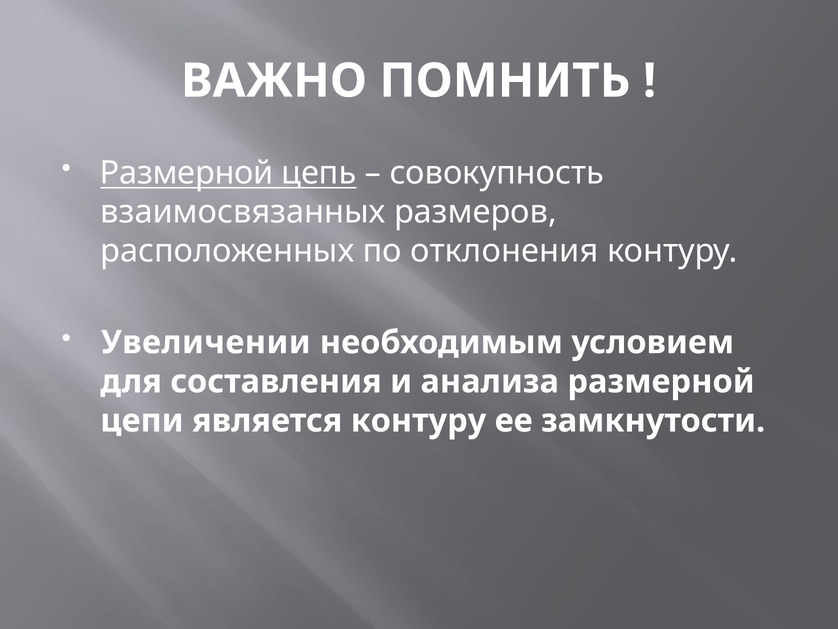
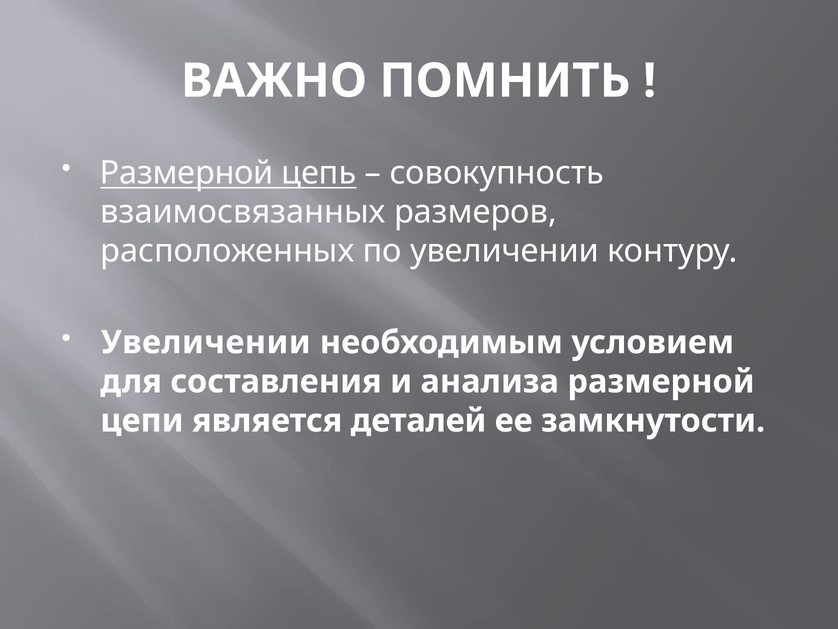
по отклонения: отклонения -> увеличении (505, 251)
является контуру: контуру -> деталей (419, 420)
